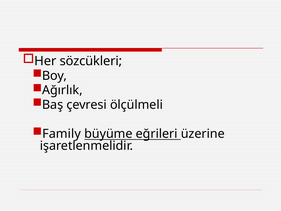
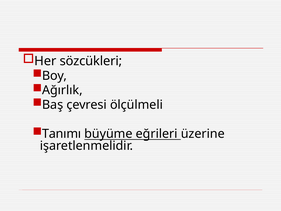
Family: Family -> Tanımı (62, 134)
